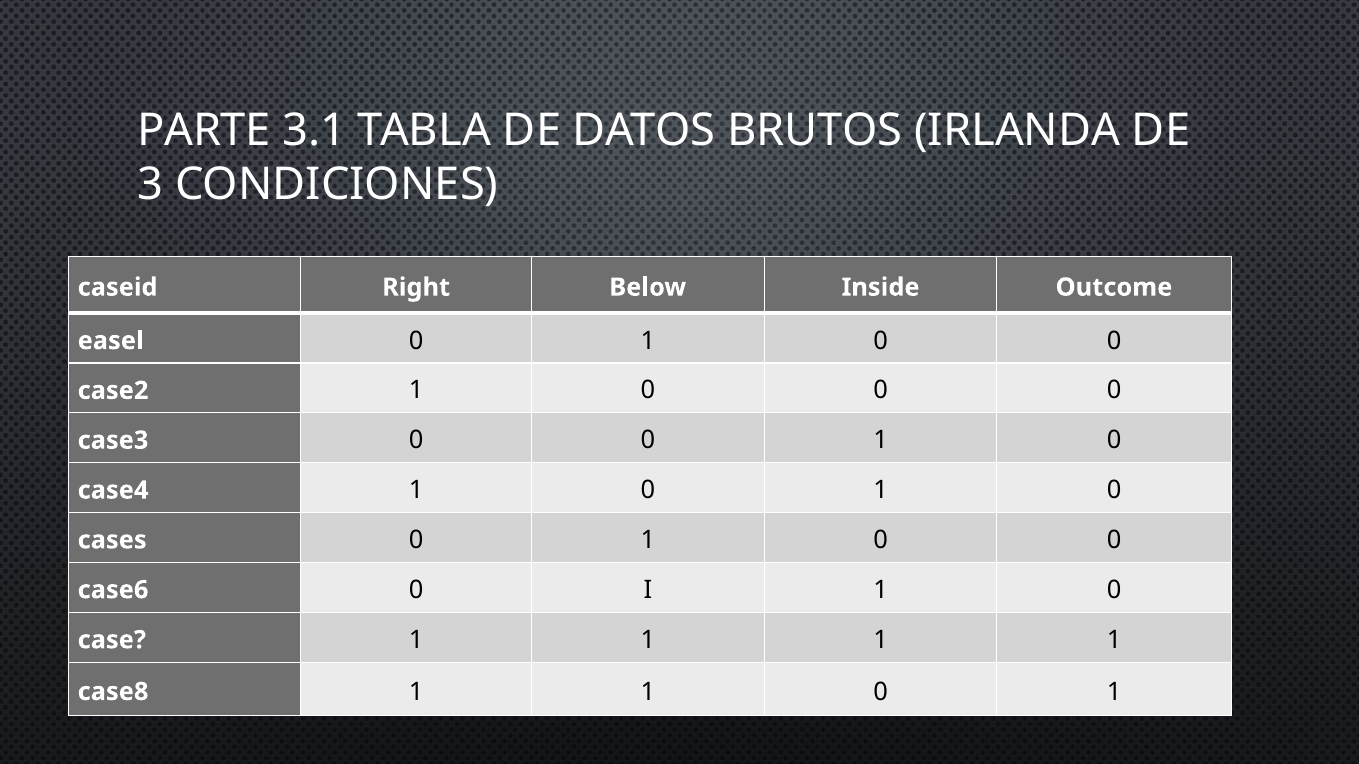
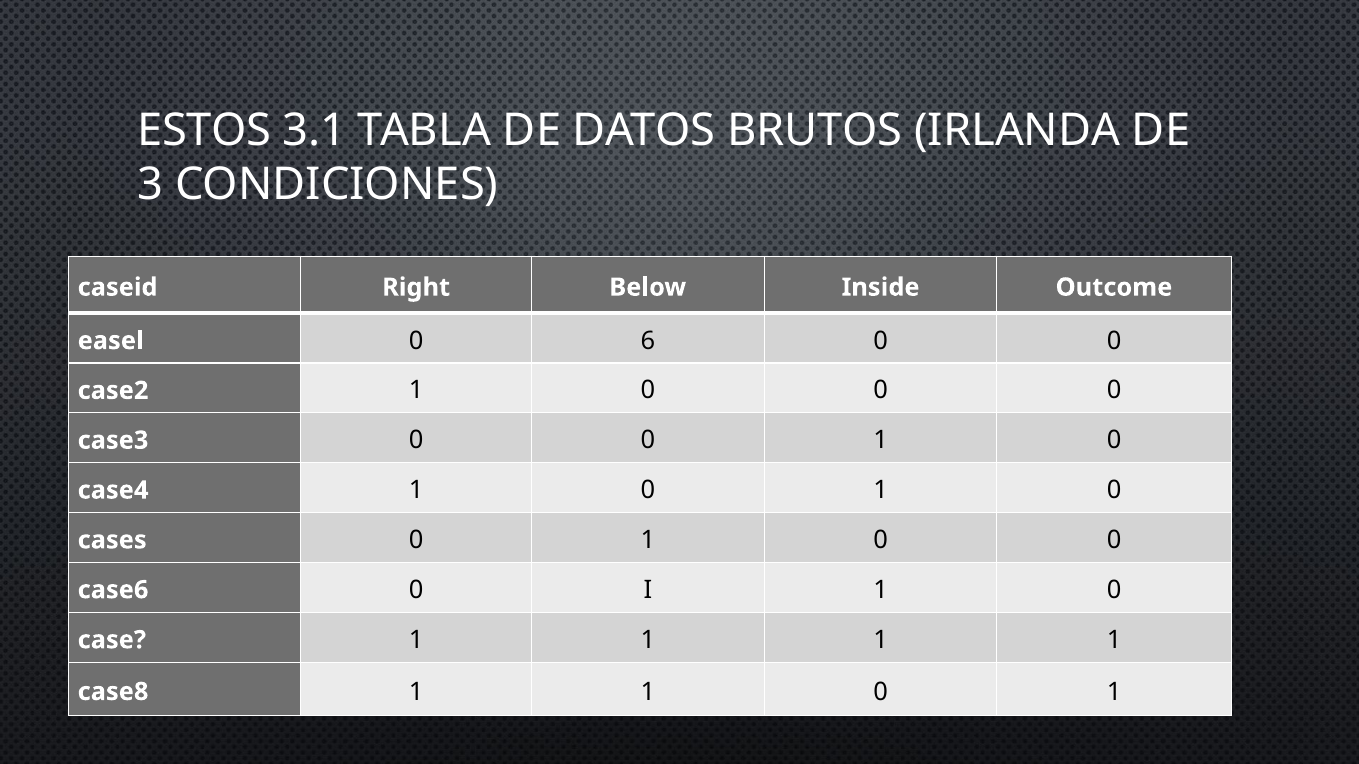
PARTE: PARTE -> ESTOS (204, 131)
easel 0 1: 1 -> 6 (648, 341)
